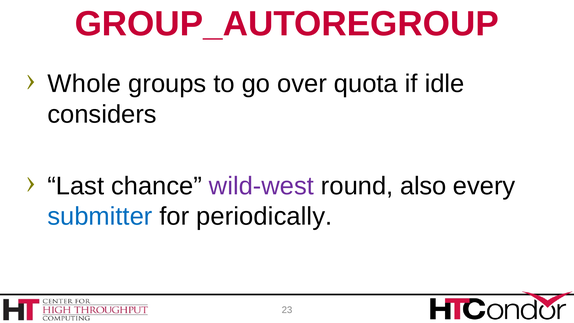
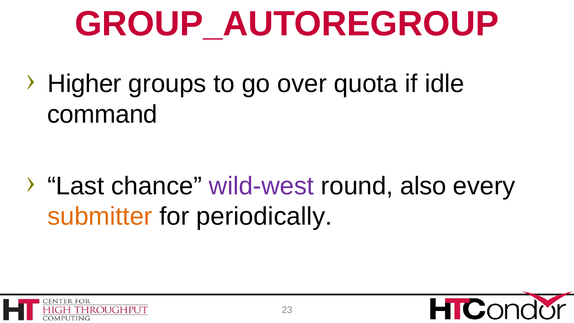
Whole: Whole -> Higher (84, 84)
considers: considers -> command (102, 114)
submitter colour: blue -> orange (100, 216)
